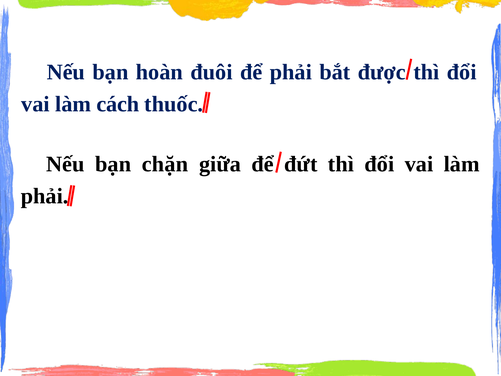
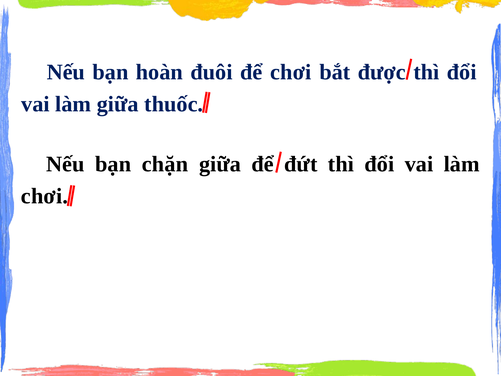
để phải: phải -> chơi (291, 72)
làm cách: cách -> giữa (118, 104)
phải: phải -> chơi (45, 196)
